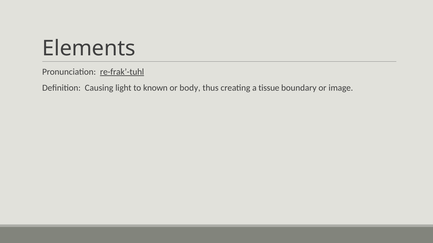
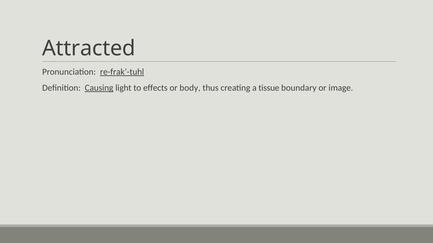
Elements: Elements -> Attracted (89, 49)
Causing underline: none -> present (99, 88)
known: known -> effects (155, 88)
